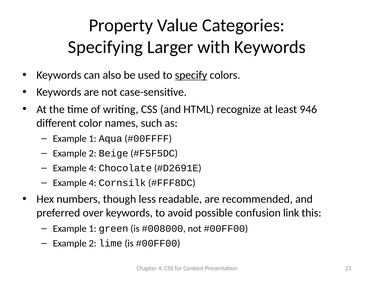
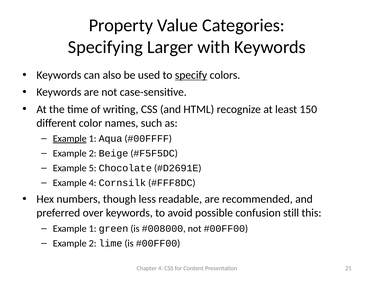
946: 946 -> 150 (308, 109)
Example underline: none -> present (70, 138)
4: 4 -> 5 (93, 168)
link: link -> still (291, 213)
